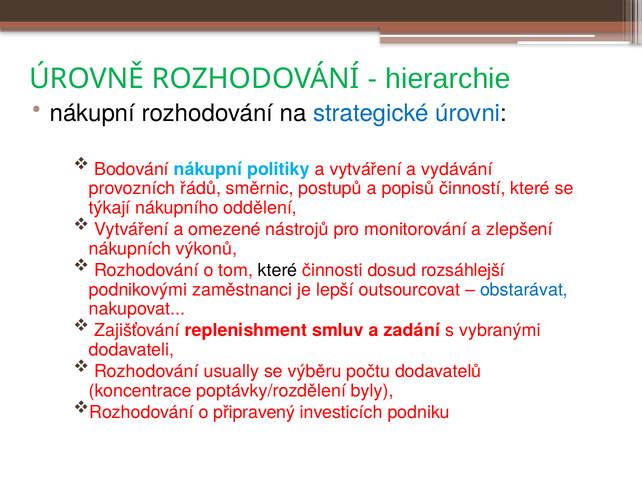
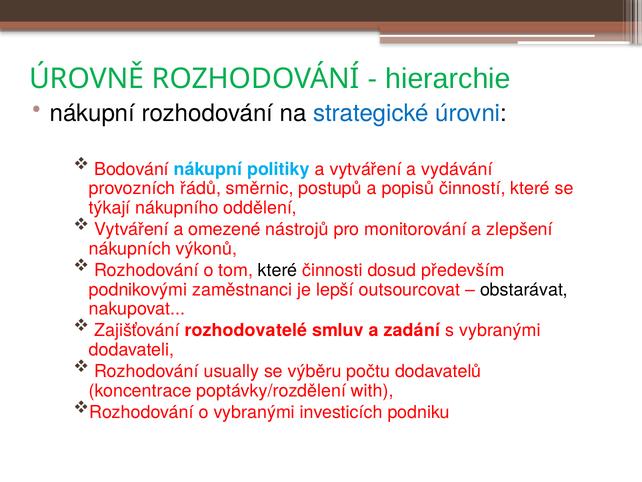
rozsáhlejší: rozsáhlejší -> především (463, 270)
obstarávat colour: blue -> black (524, 289)
replenishment: replenishment -> rozhodovatelé (246, 330)
byly: byly -> with (372, 390)
o připravený: připravený -> vybranými (254, 412)
